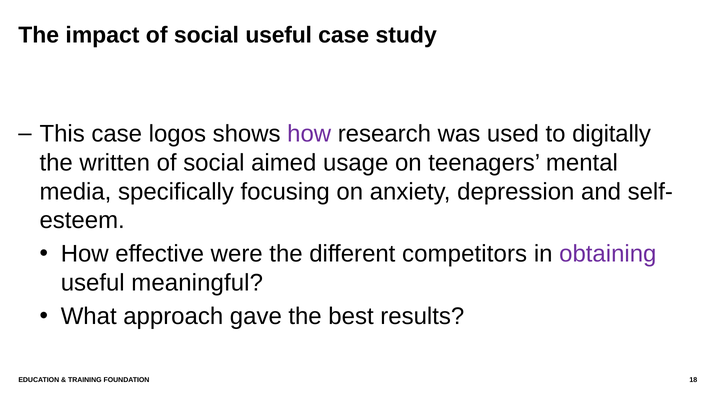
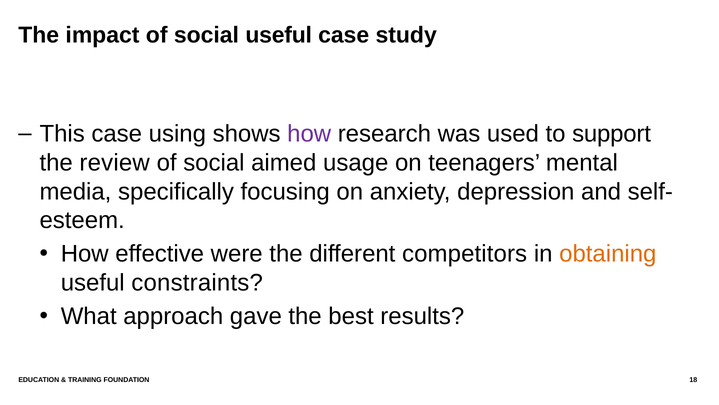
logos: logos -> using (177, 134)
digitally: digitally -> support (612, 134)
written: written -> review (115, 163)
obtaining colour: purple -> orange (608, 254)
meaningful: meaningful -> constraints (197, 282)
